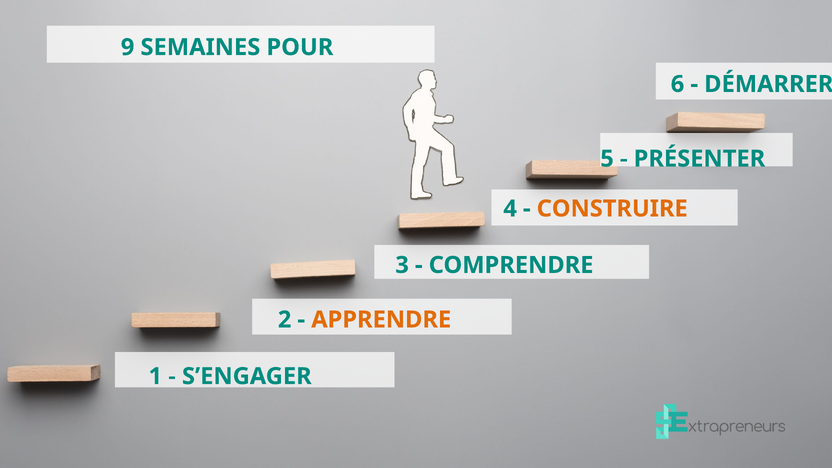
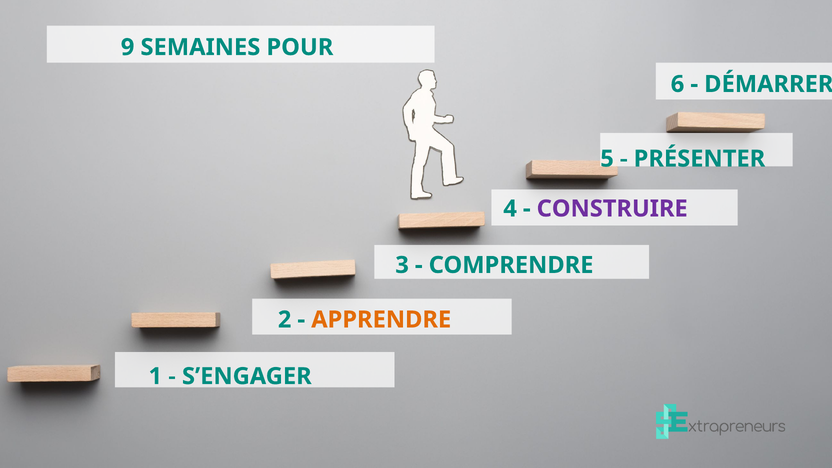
CONSTRUIRE colour: orange -> purple (612, 209)
